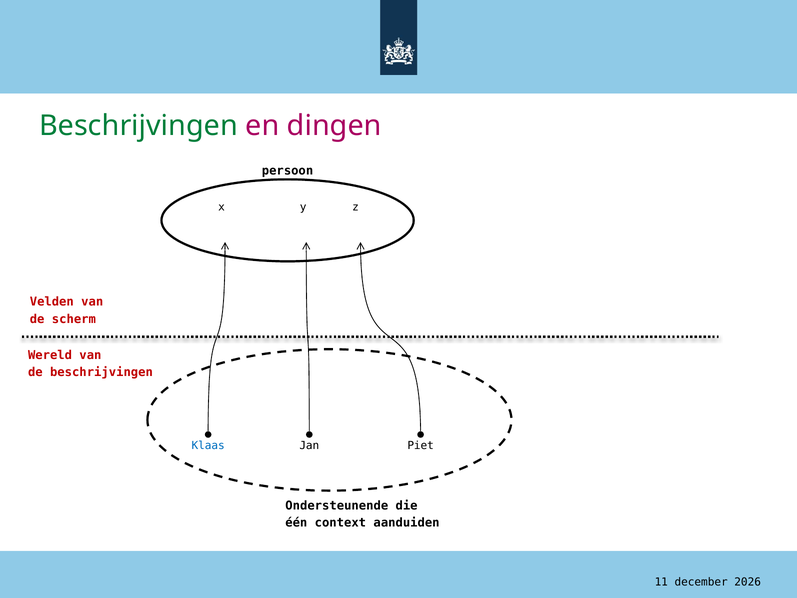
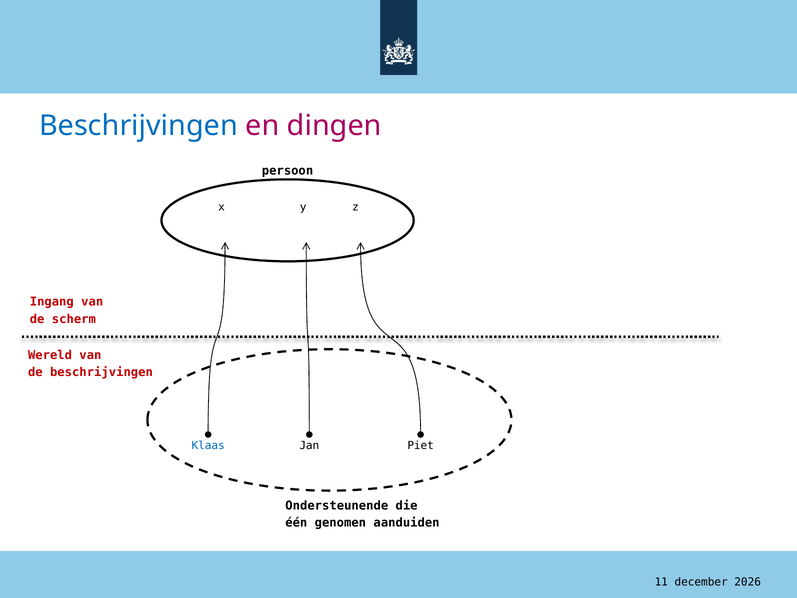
Beschrijvingen colour: green -> blue (139, 126)
Velden: Velden -> Ingang (52, 302)
context: context -> genomen (340, 523)
